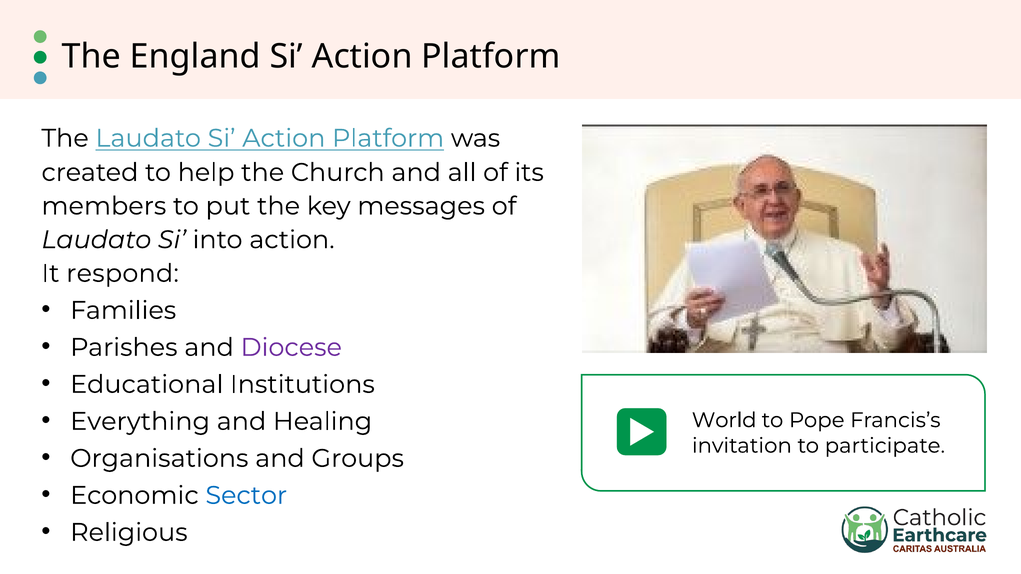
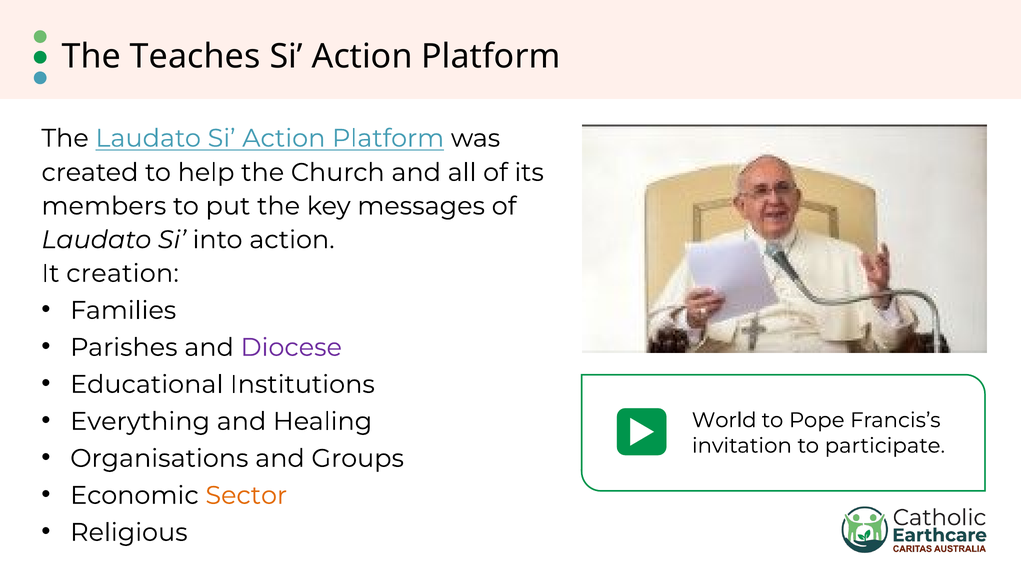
England: England -> Teaches (195, 56)
respond: respond -> creation (123, 274)
Sector colour: blue -> orange (246, 496)
